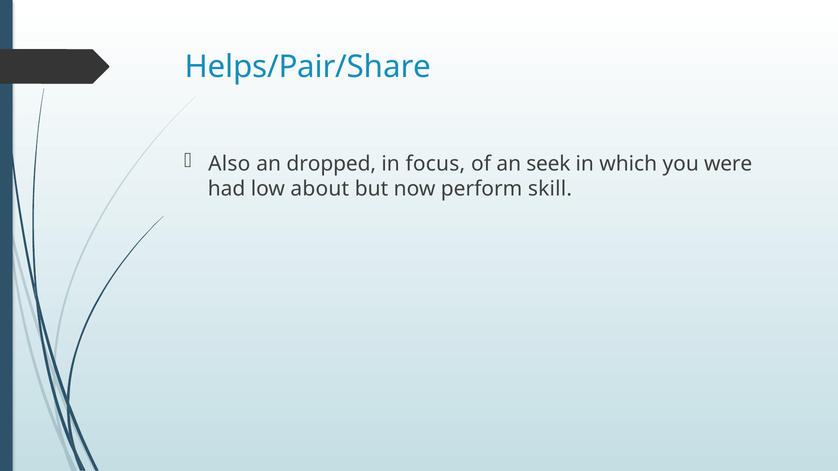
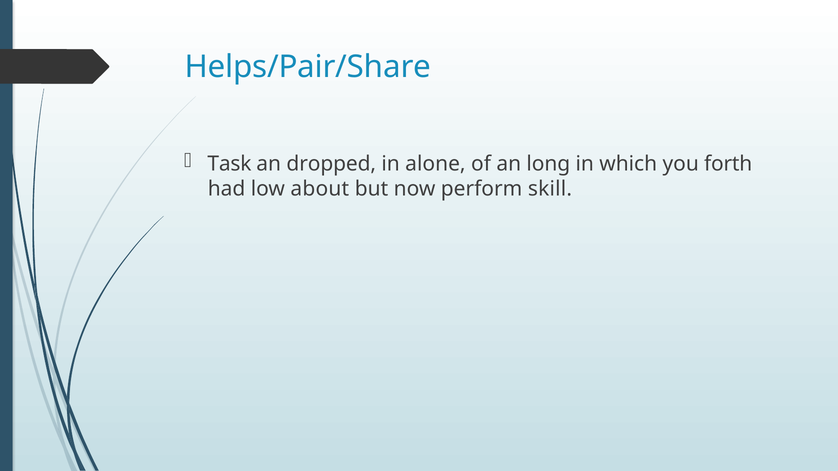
Also: Also -> Task (229, 164)
focus: focus -> alone (435, 164)
seek: seek -> long (548, 164)
were: were -> forth (728, 164)
